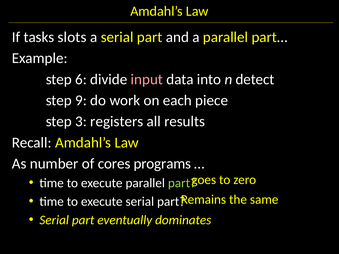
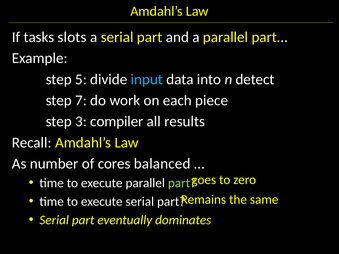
6: 6 -> 5 (81, 79)
input colour: pink -> light blue (147, 79)
9: 9 -> 7 (81, 101)
registers: registers -> compiler (117, 122)
programs: programs -> balanced (162, 164)
